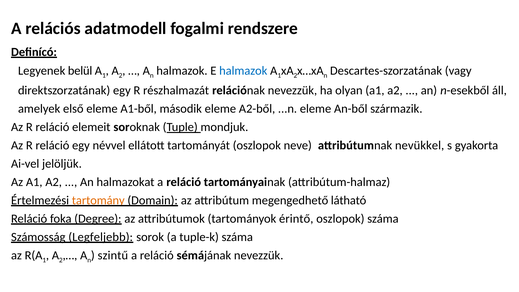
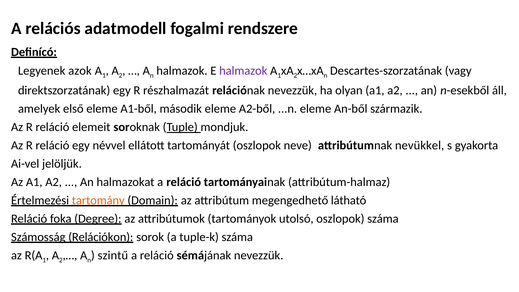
belül: belül -> azok (80, 71)
halmazok colour: blue -> purple (243, 71)
érintő: érintő -> utolsó (296, 219)
Legfeljebb: Legfeljebb -> Relációkon (101, 237)
